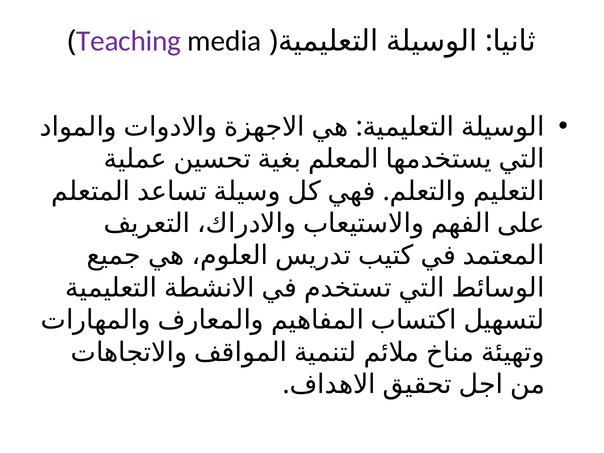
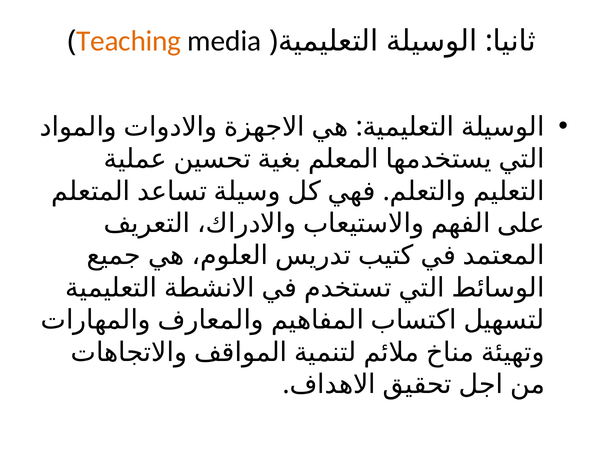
Teaching colour: purple -> orange (129, 41)
